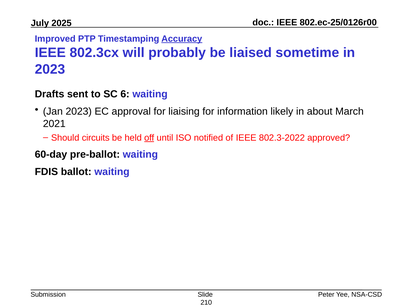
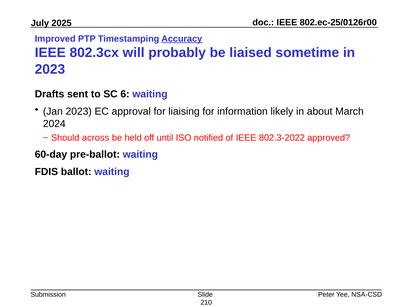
2021: 2021 -> 2024 (54, 124)
circuits: circuits -> across (96, 138)
off underline: present -> none (149, 138)
